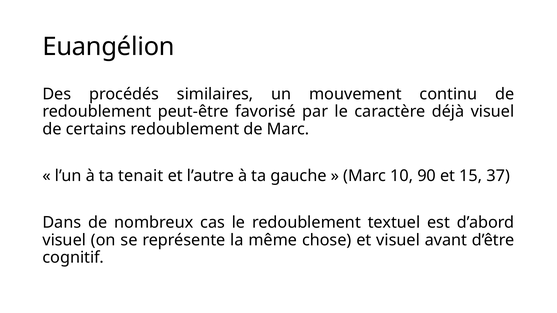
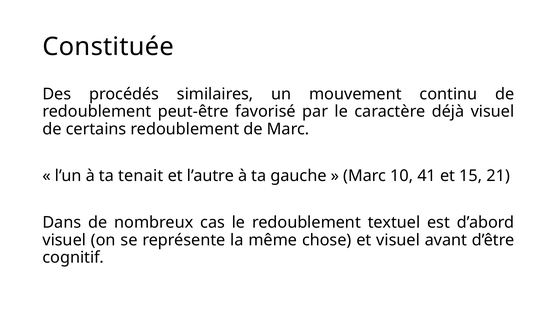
Euangélion: Euangélion -> Constituée (108, 47)
90: 90 -> 41 (427, 176)
37: 37 -> 21 (498, 176)
